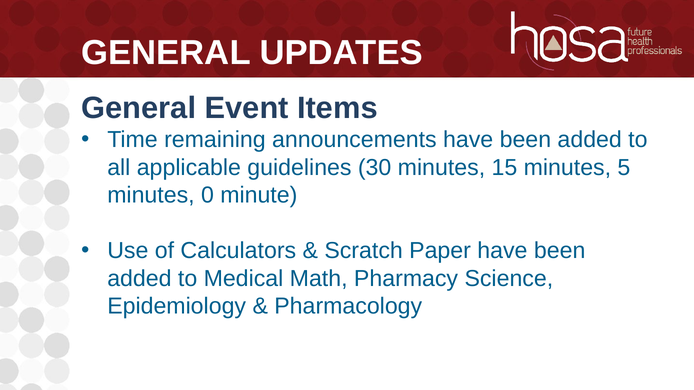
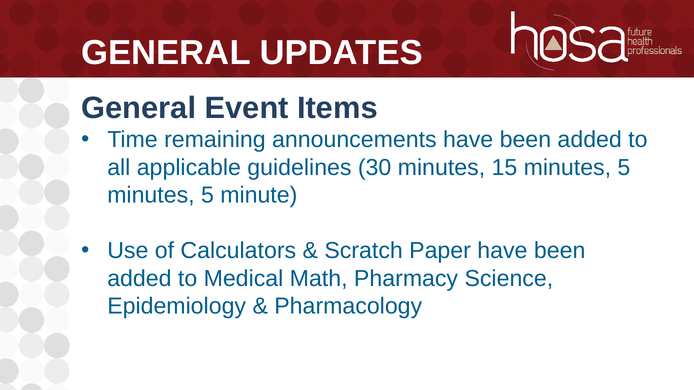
0: 0 -> 5 (207, 195)
